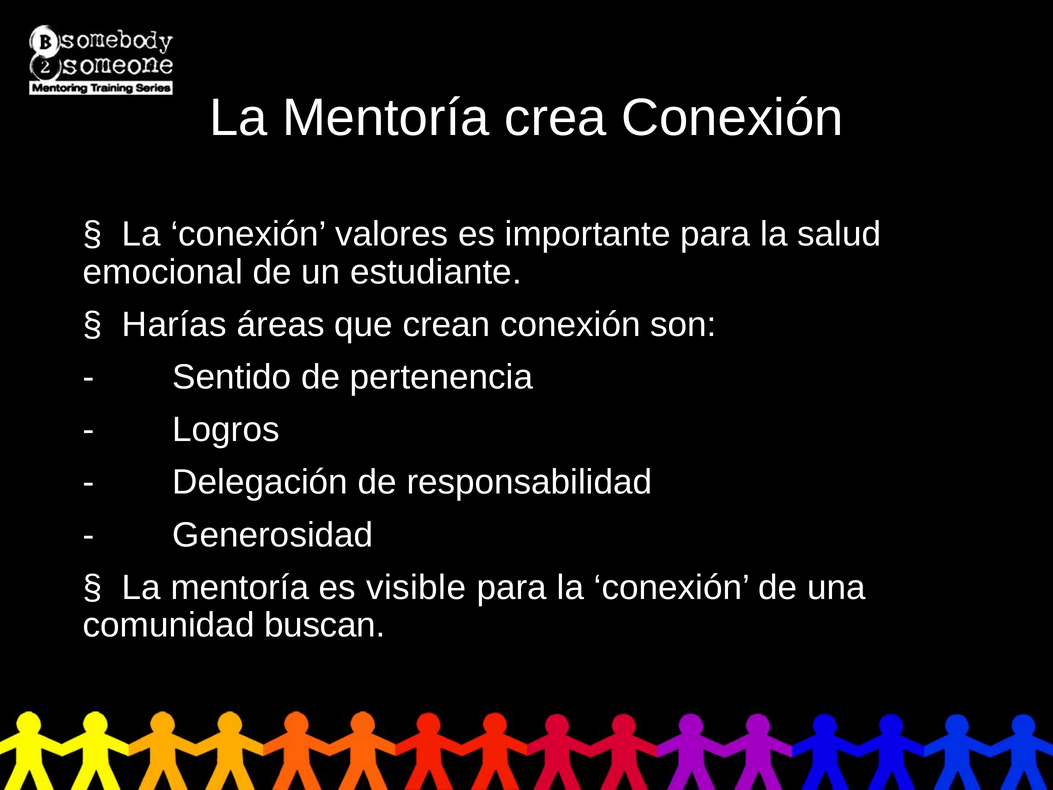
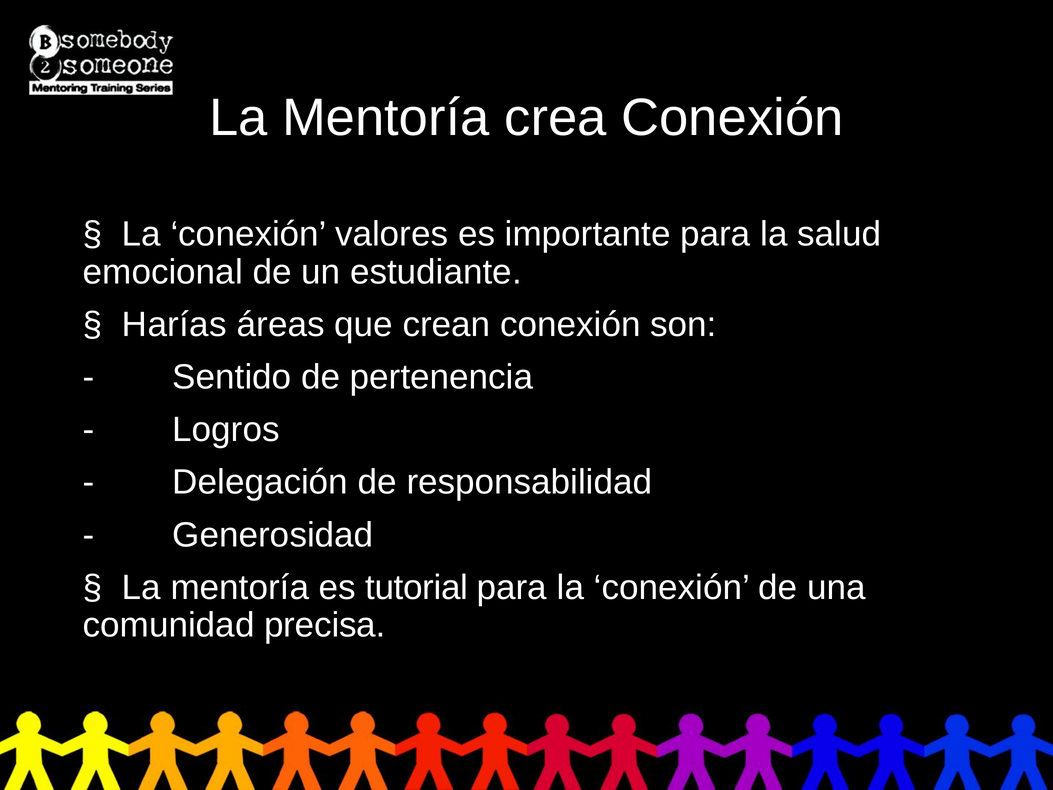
visible: visible -> tutorial (417, 587)
buscan: buscan -> precisa (325, 625)
